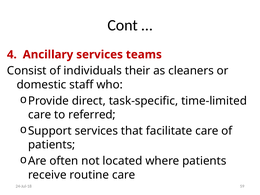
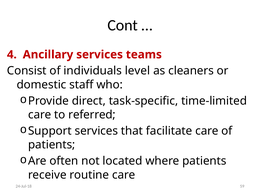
their: their -> level (138, 71)
